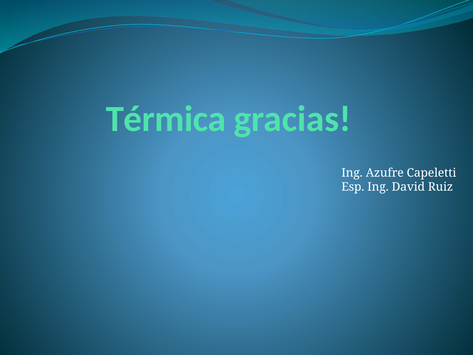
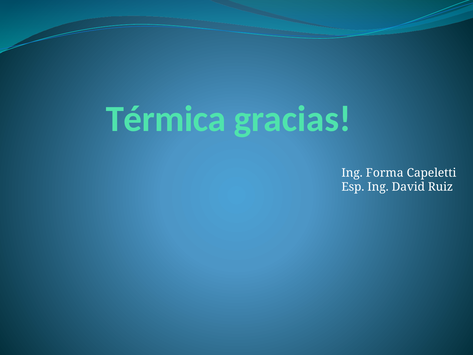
Azufre: Azufre -> Forma (385, 173)
